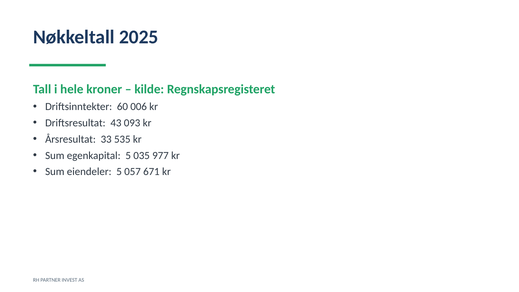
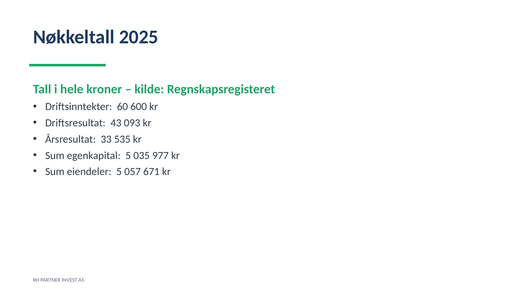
006: 006 -> 600 (139, 107)
